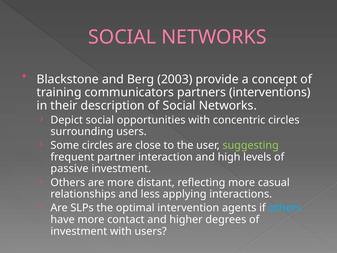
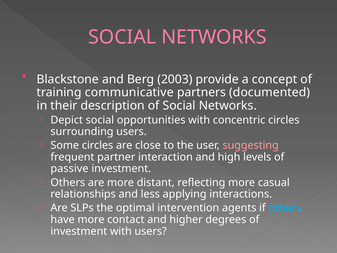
communicators: communicators -> communicative (129, 92)
interventions: interventions -> documented (270, 92)
suggesting colour: light green -> pink (251, 145)
